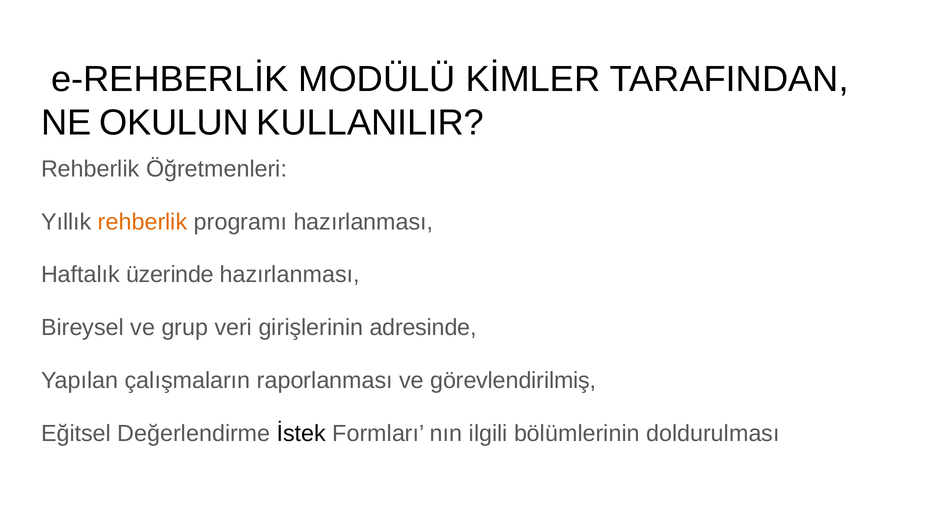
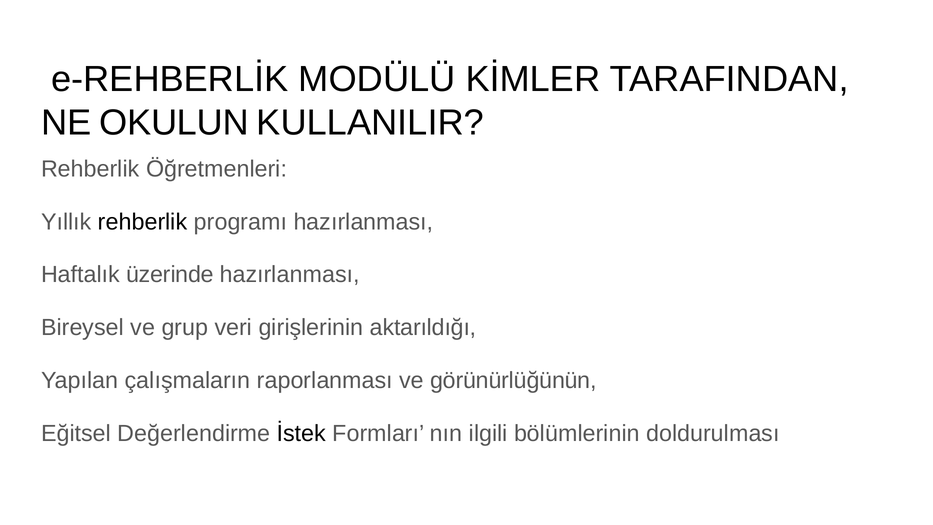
rehberlik colour: orange -> black (143, 222)
adresinde: adresinde -> aktarıldığı (423, 328)
görevlendirilmiş: görevlendirilmiş -> görünürlüğünün (513, 380)
